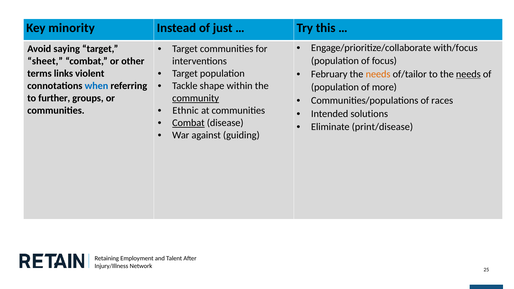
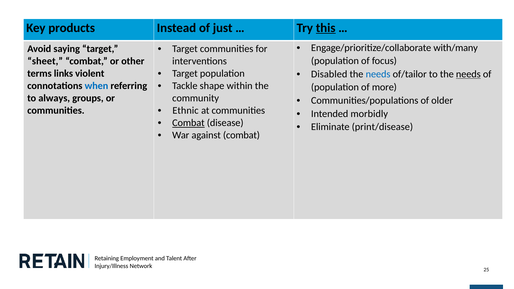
minority: minority -> products (72, 28)
this underline: none -> present (326, 28)
with/focus: with/focus -> with/many (456, 48)
February: February -> Disabled (329, 74)
needs colour: orange -> blue (378, 74)
further: further -> always (54, 98)
community underline: present -> none (196, 98)
races: races -> older (442, 101)
solutions: solutions -> morbidly (369, 114)
against guiding: guiding -> combat (241, 135)
